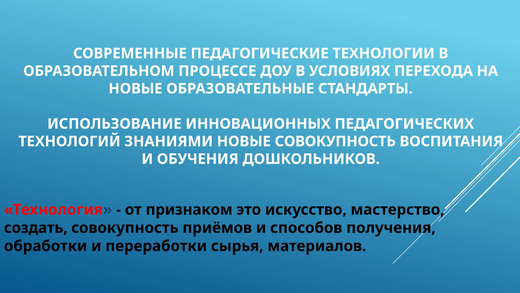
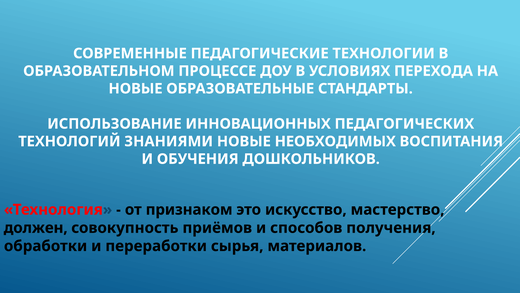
НОВЫЕ СОВОКУПНОСТЬ: СОВОКУПНОСТЬ -> НЕОБХОДИМЫХ (335, 141)
создать: создать -> должен (36, 227)
